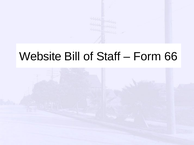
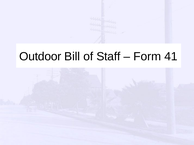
Website: Website -> Outdoor (40, 57)
66: 66 -> 41 (171, 57)
